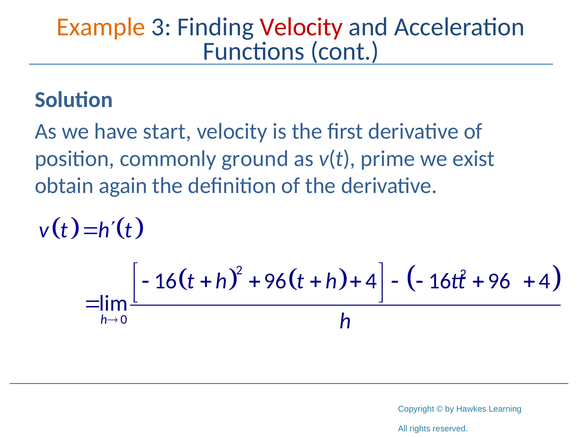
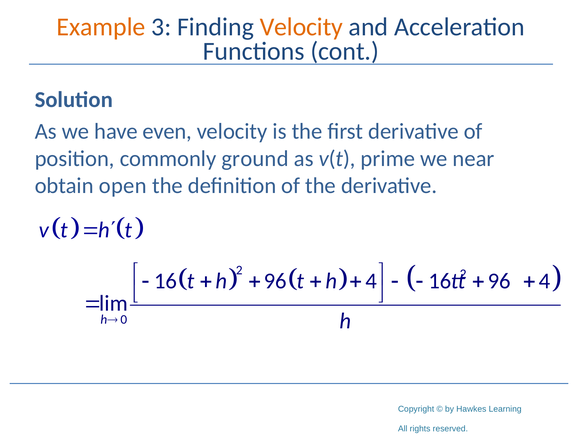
Velocity colour: red -> orange (301, 27)
start: start -> even (167, 131)
exist: exist -> near (474, 158)
again: again -> open (123, 186)
